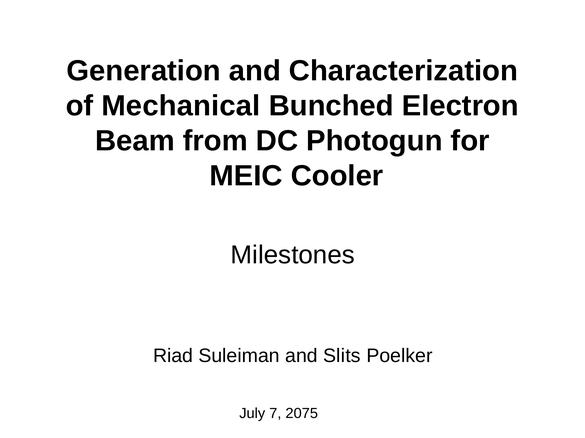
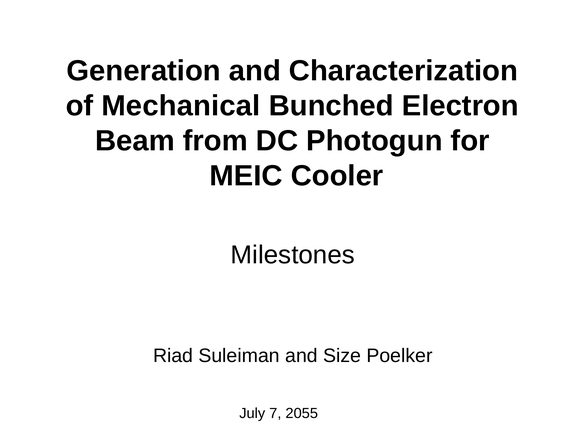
Slits: Slits -> Size (342, 356)
2075: 2075 -> 2055 (302, 414)
